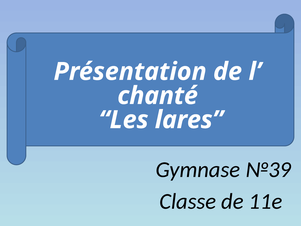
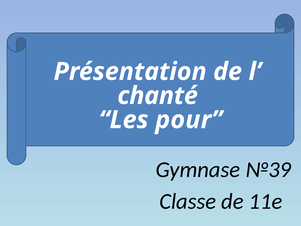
lares: lares -> pour (189, 120)
